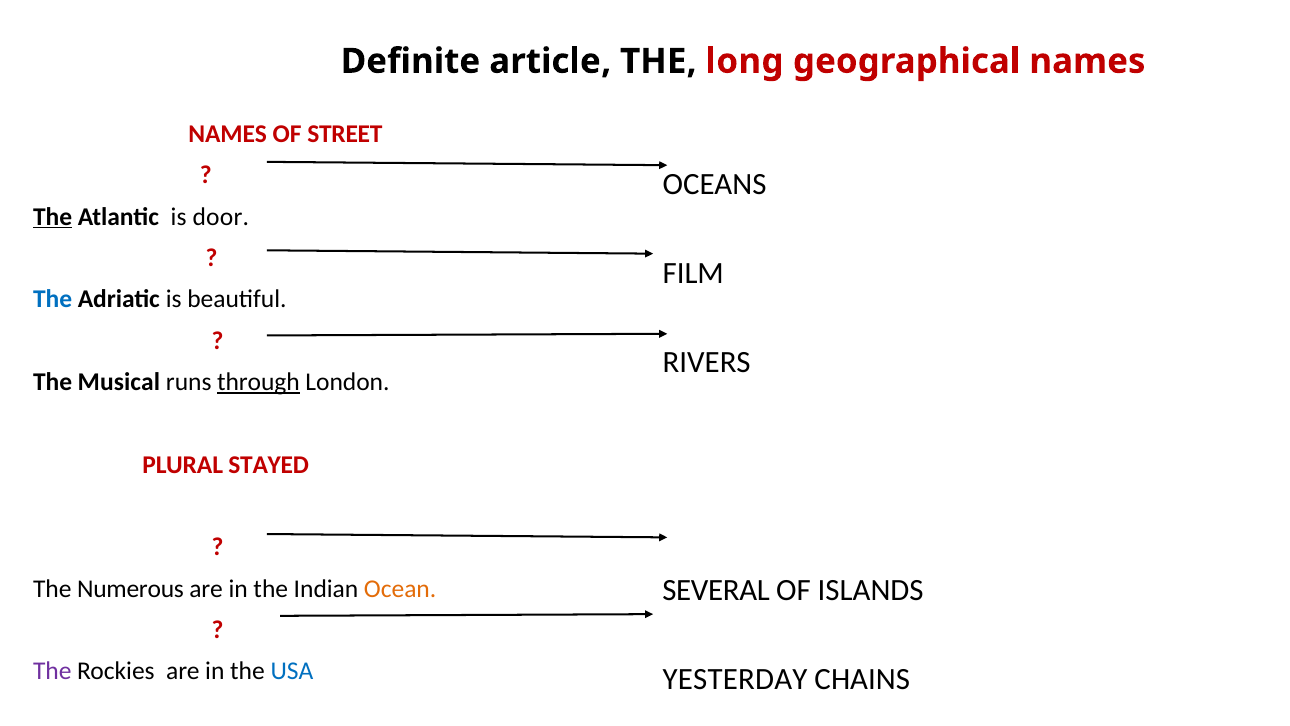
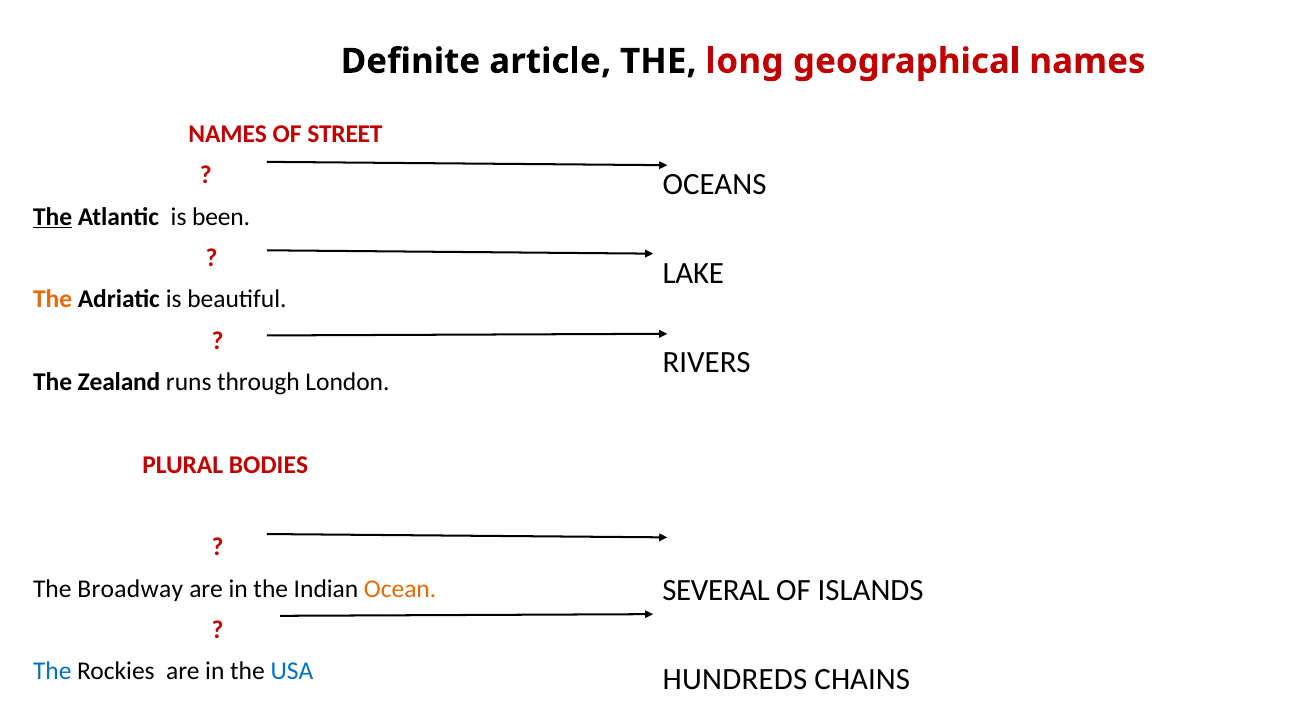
door: door -> been (221, 216)
FILM: FILM -> LAKE (693, 273)
The colour: blue -> orange (53, 299)
Musical: Musical -> Zealand (119, 382)
through underline: present -> none (258, 382)
STAYED: STAYED -> BODIES (268, 464)
Numerous: Numerous -> Broadway (130, 588)
The colour: purple -> blue (52, 671)
YESTERDAY: YESTERDAY -> HUNDREDS (735, 679)
